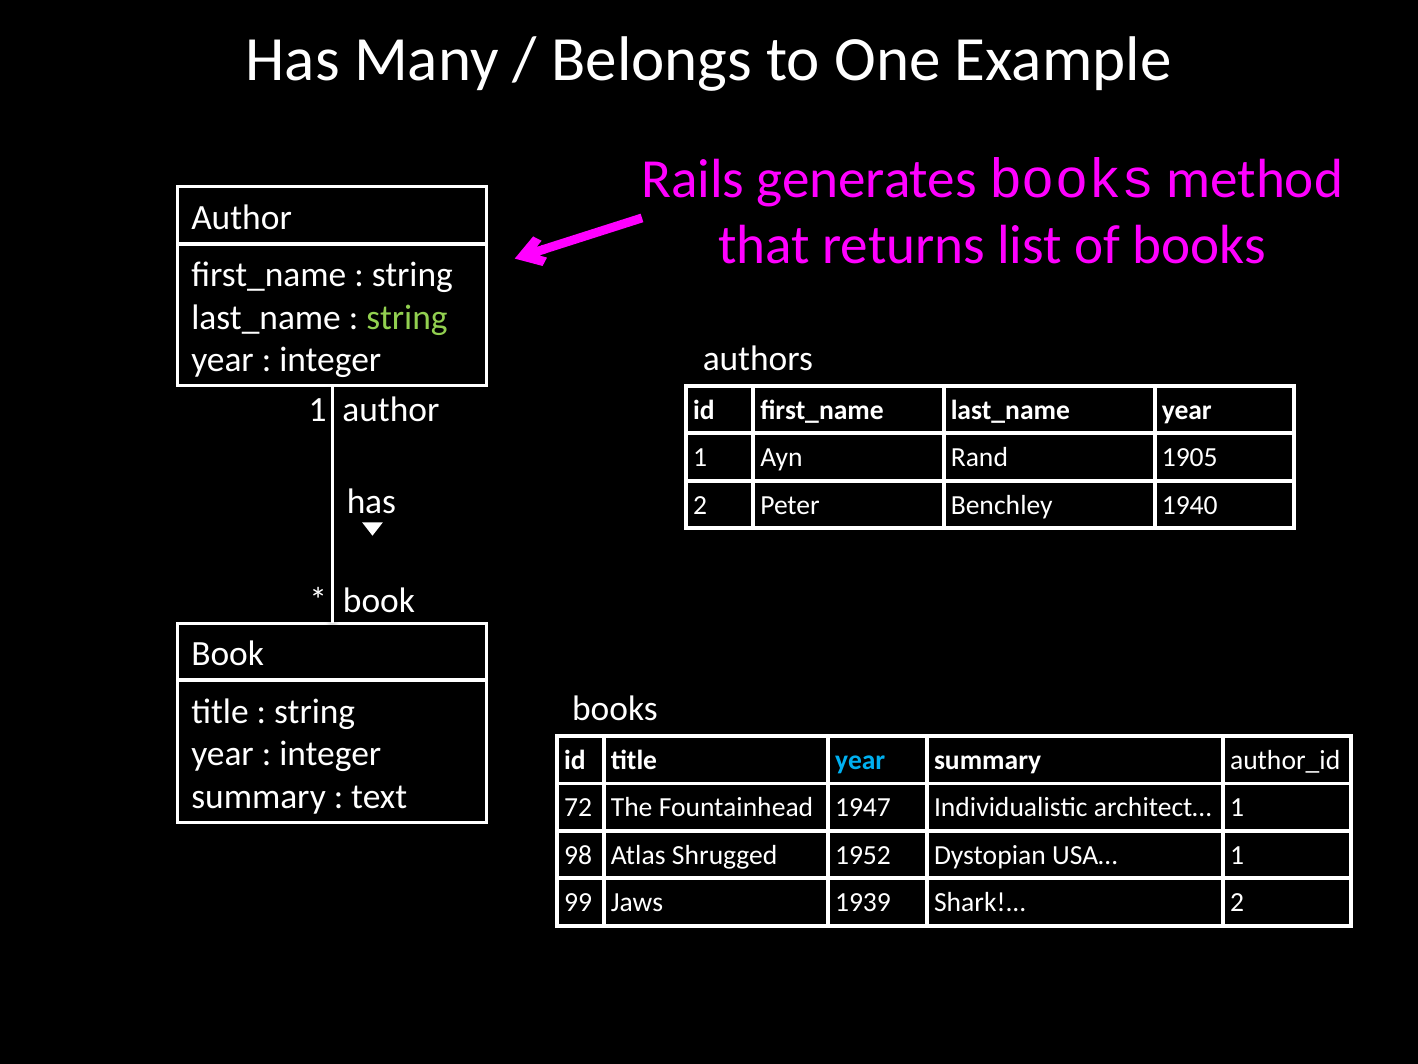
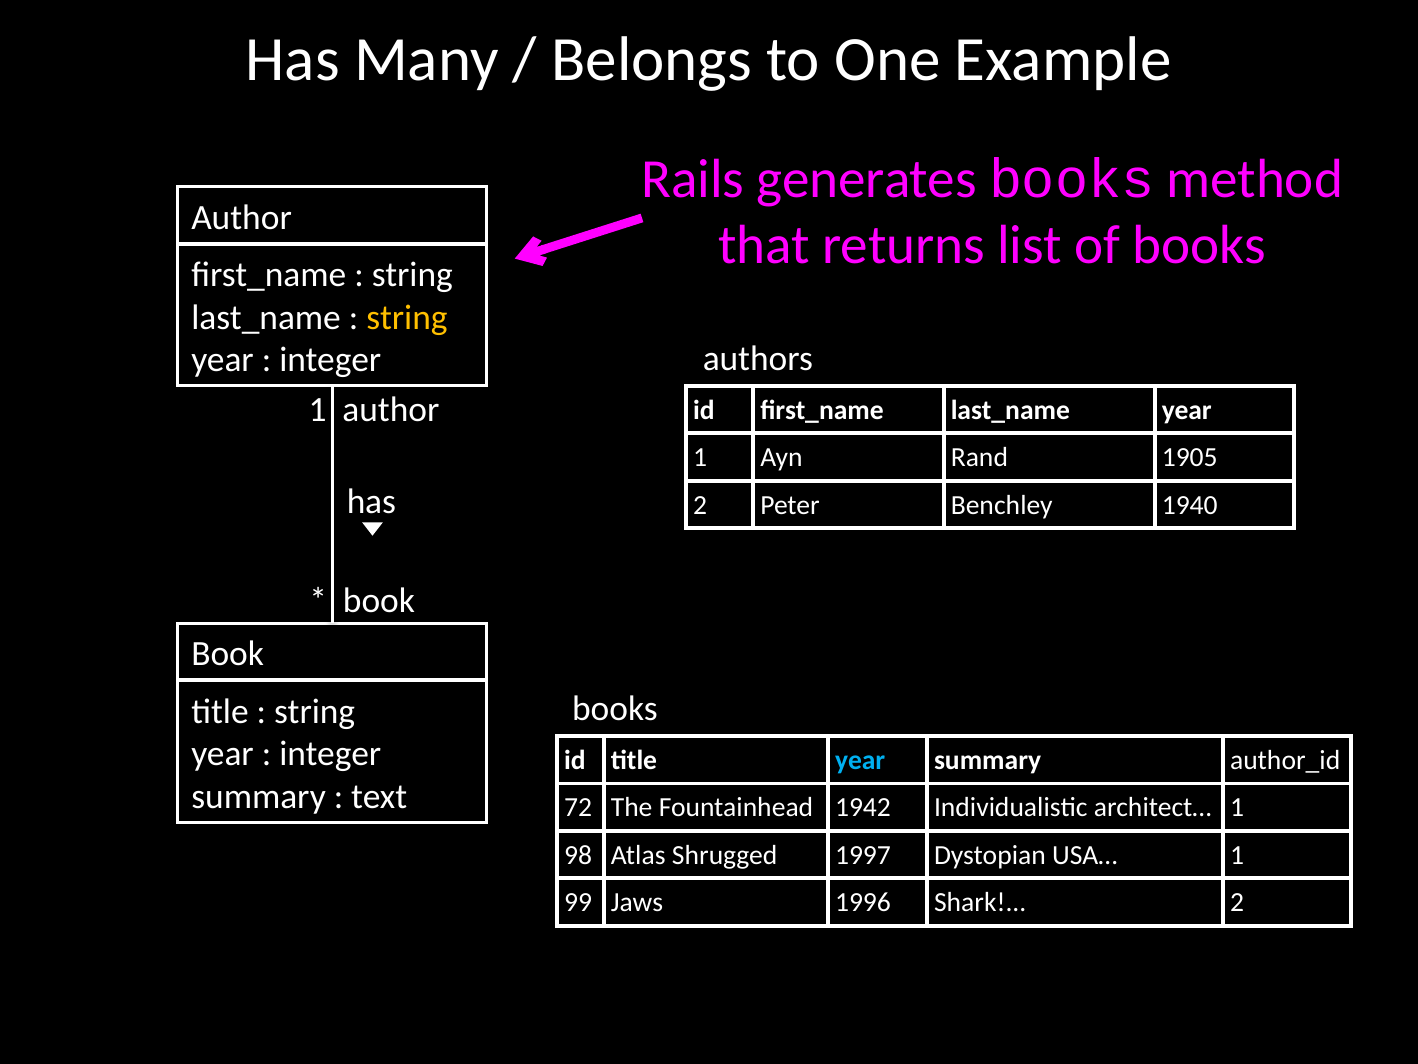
string colour: light green -> yellow (407, 317)
1947: 1947 -> 1942 (863, 807)
1952: 1952 -> 1997 (863, 855)
1939: 1939 -> 1996 (863, 902)
